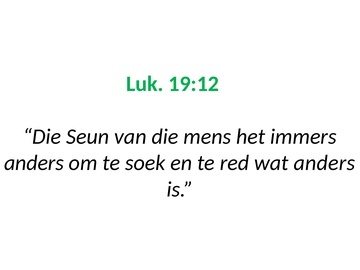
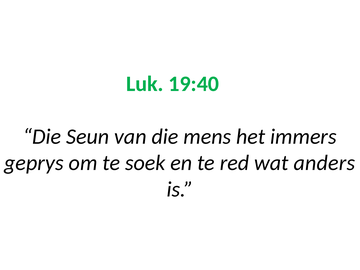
19:12: 19:12 -> 19:40 (194, 84)
anders: anders -> geprys (34, 163)
